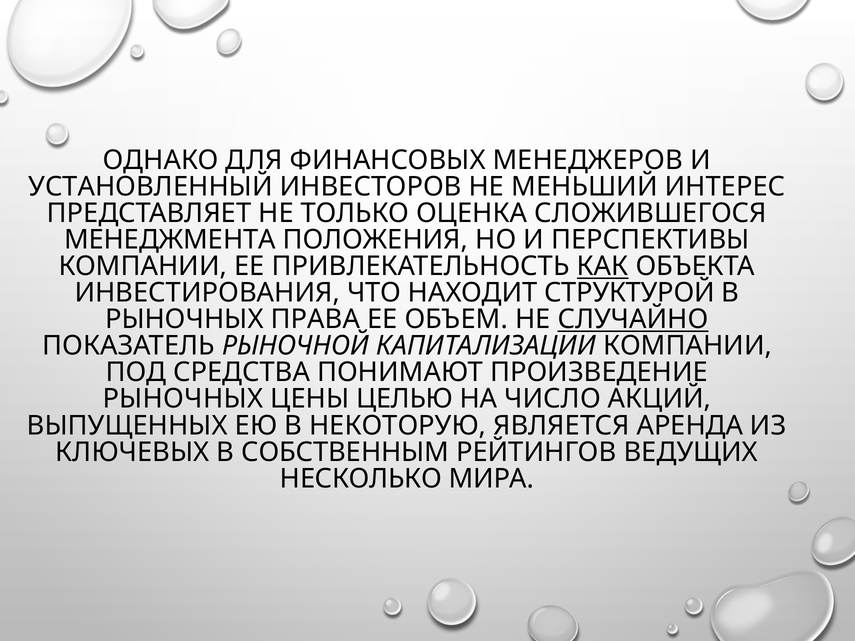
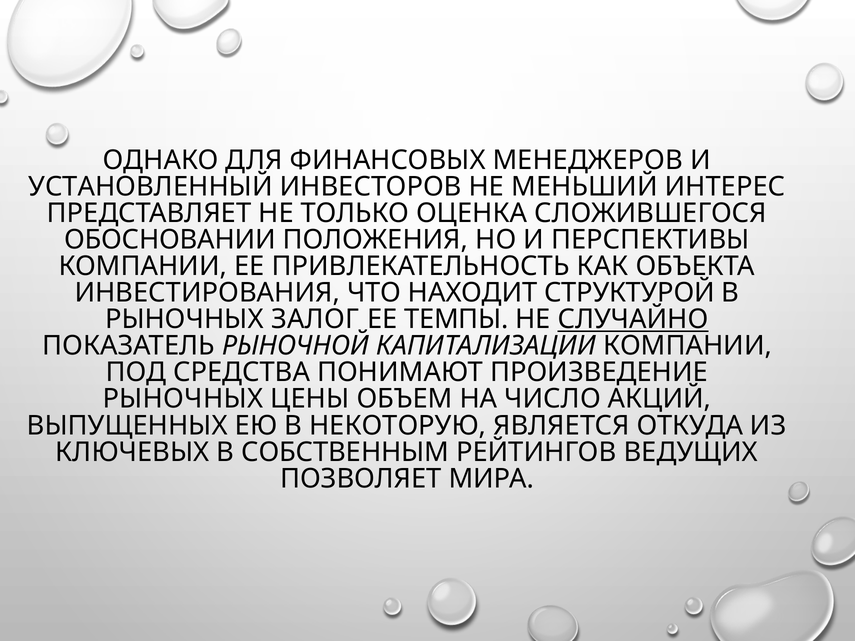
МЕНЕДЖМЕНТА: МЕНЕДЖМЕНТА -> ОБОСНОВАНИИ (170, 240)
КАК underline: present -> none (603, 267)
ПРАВА: ПРАВА -> ЗАЛОГ (315, 320)
ОБЪЕМ: ОБЪЕМ -> ТЕМПЫ (456, 320)
ЦЕЛЬЮ: ЦЕЛЬЮ -> ОБЪЕМ (405, 399)
АРЕНДА: АРЕНДА -> ОТКУДА (690, 426)
НЕСКОЛЬКО: НЕСКОЛЬКО -> ПОЗВОЛЯЕТ (361, 479)
